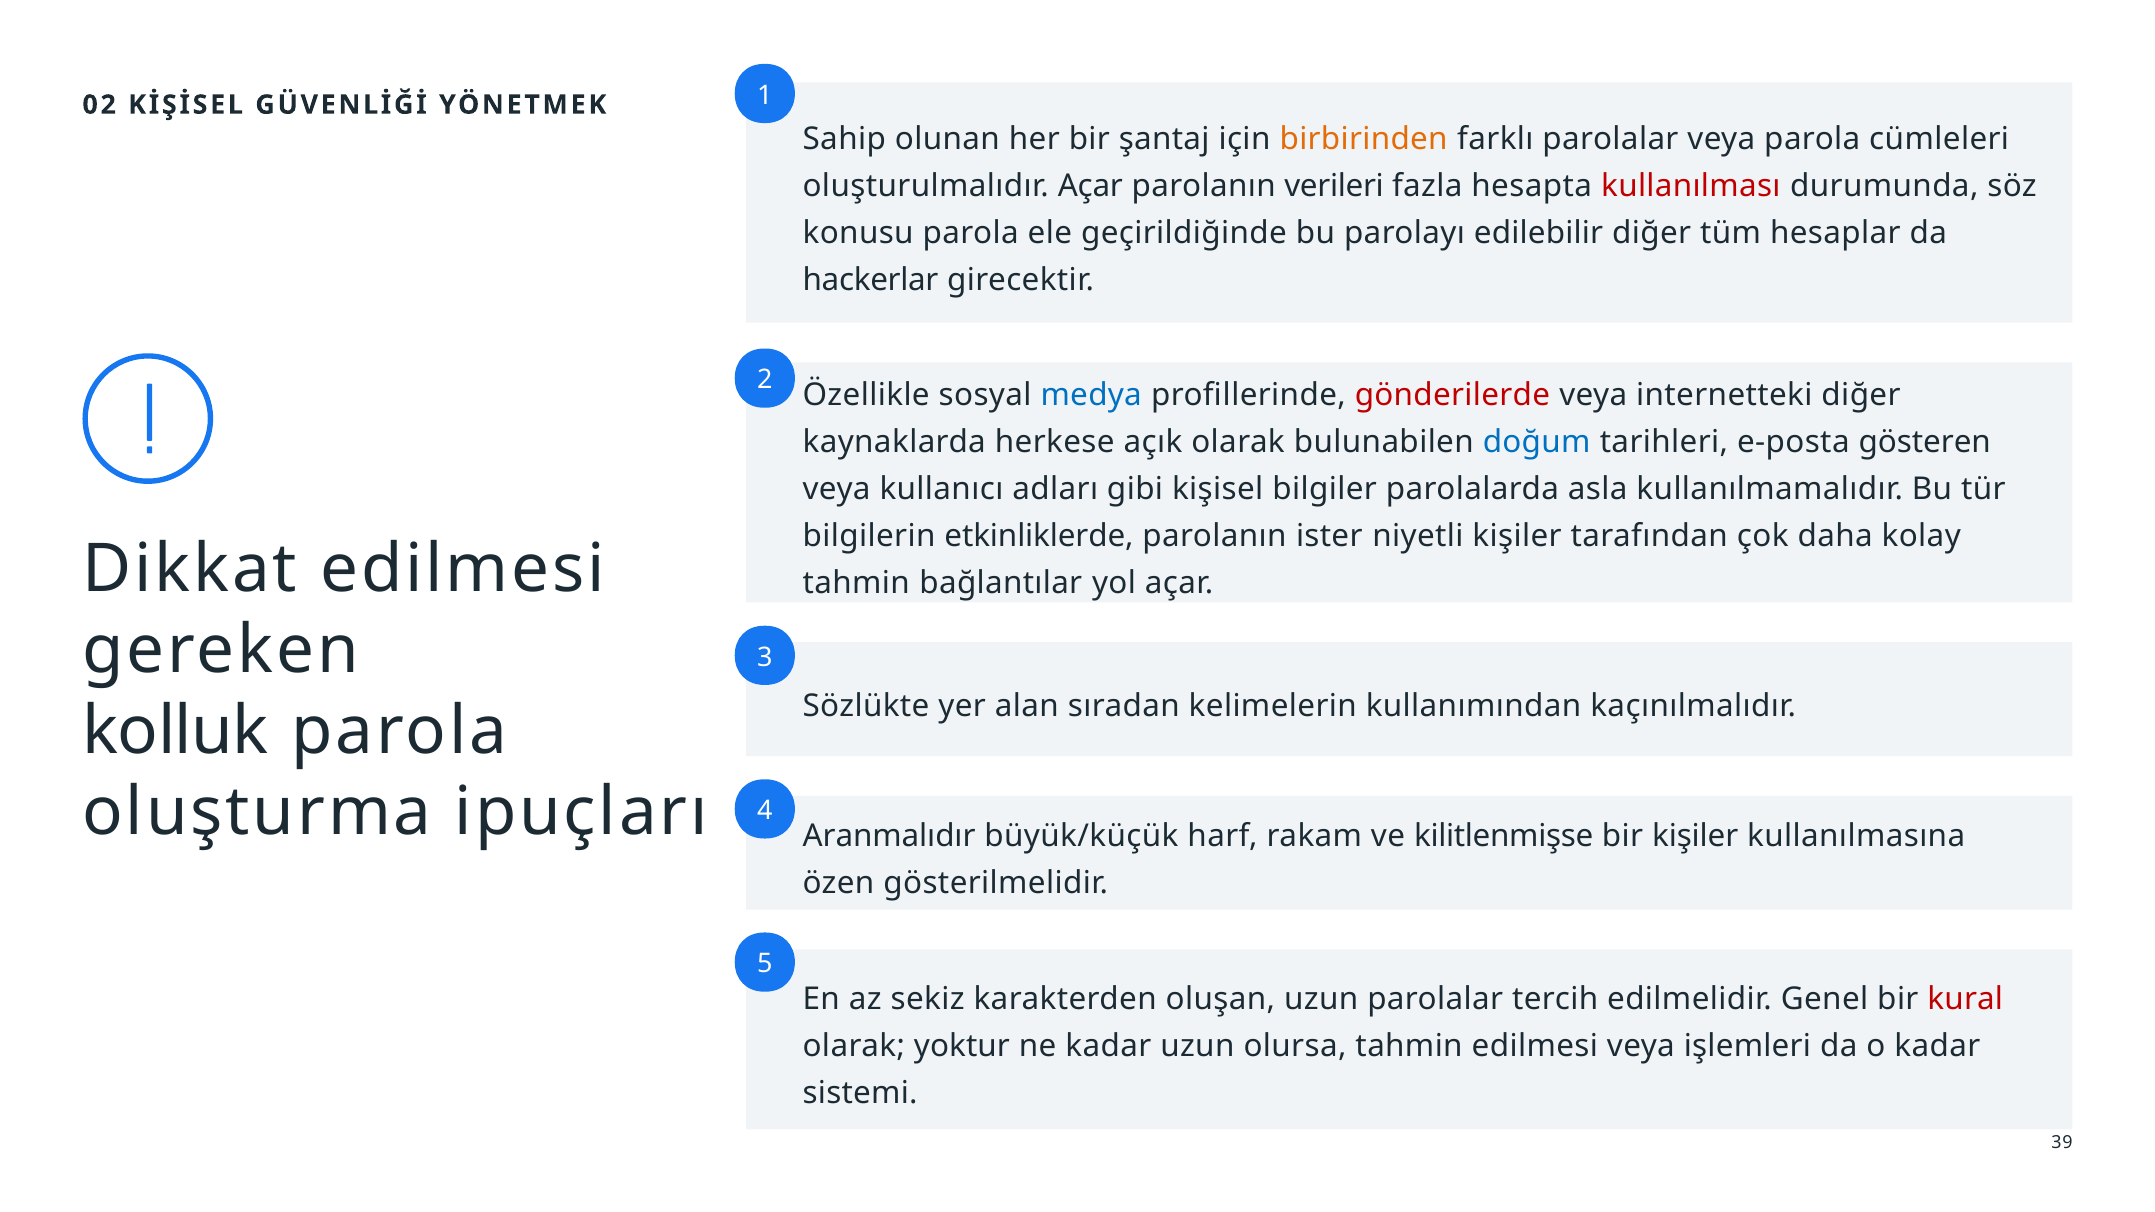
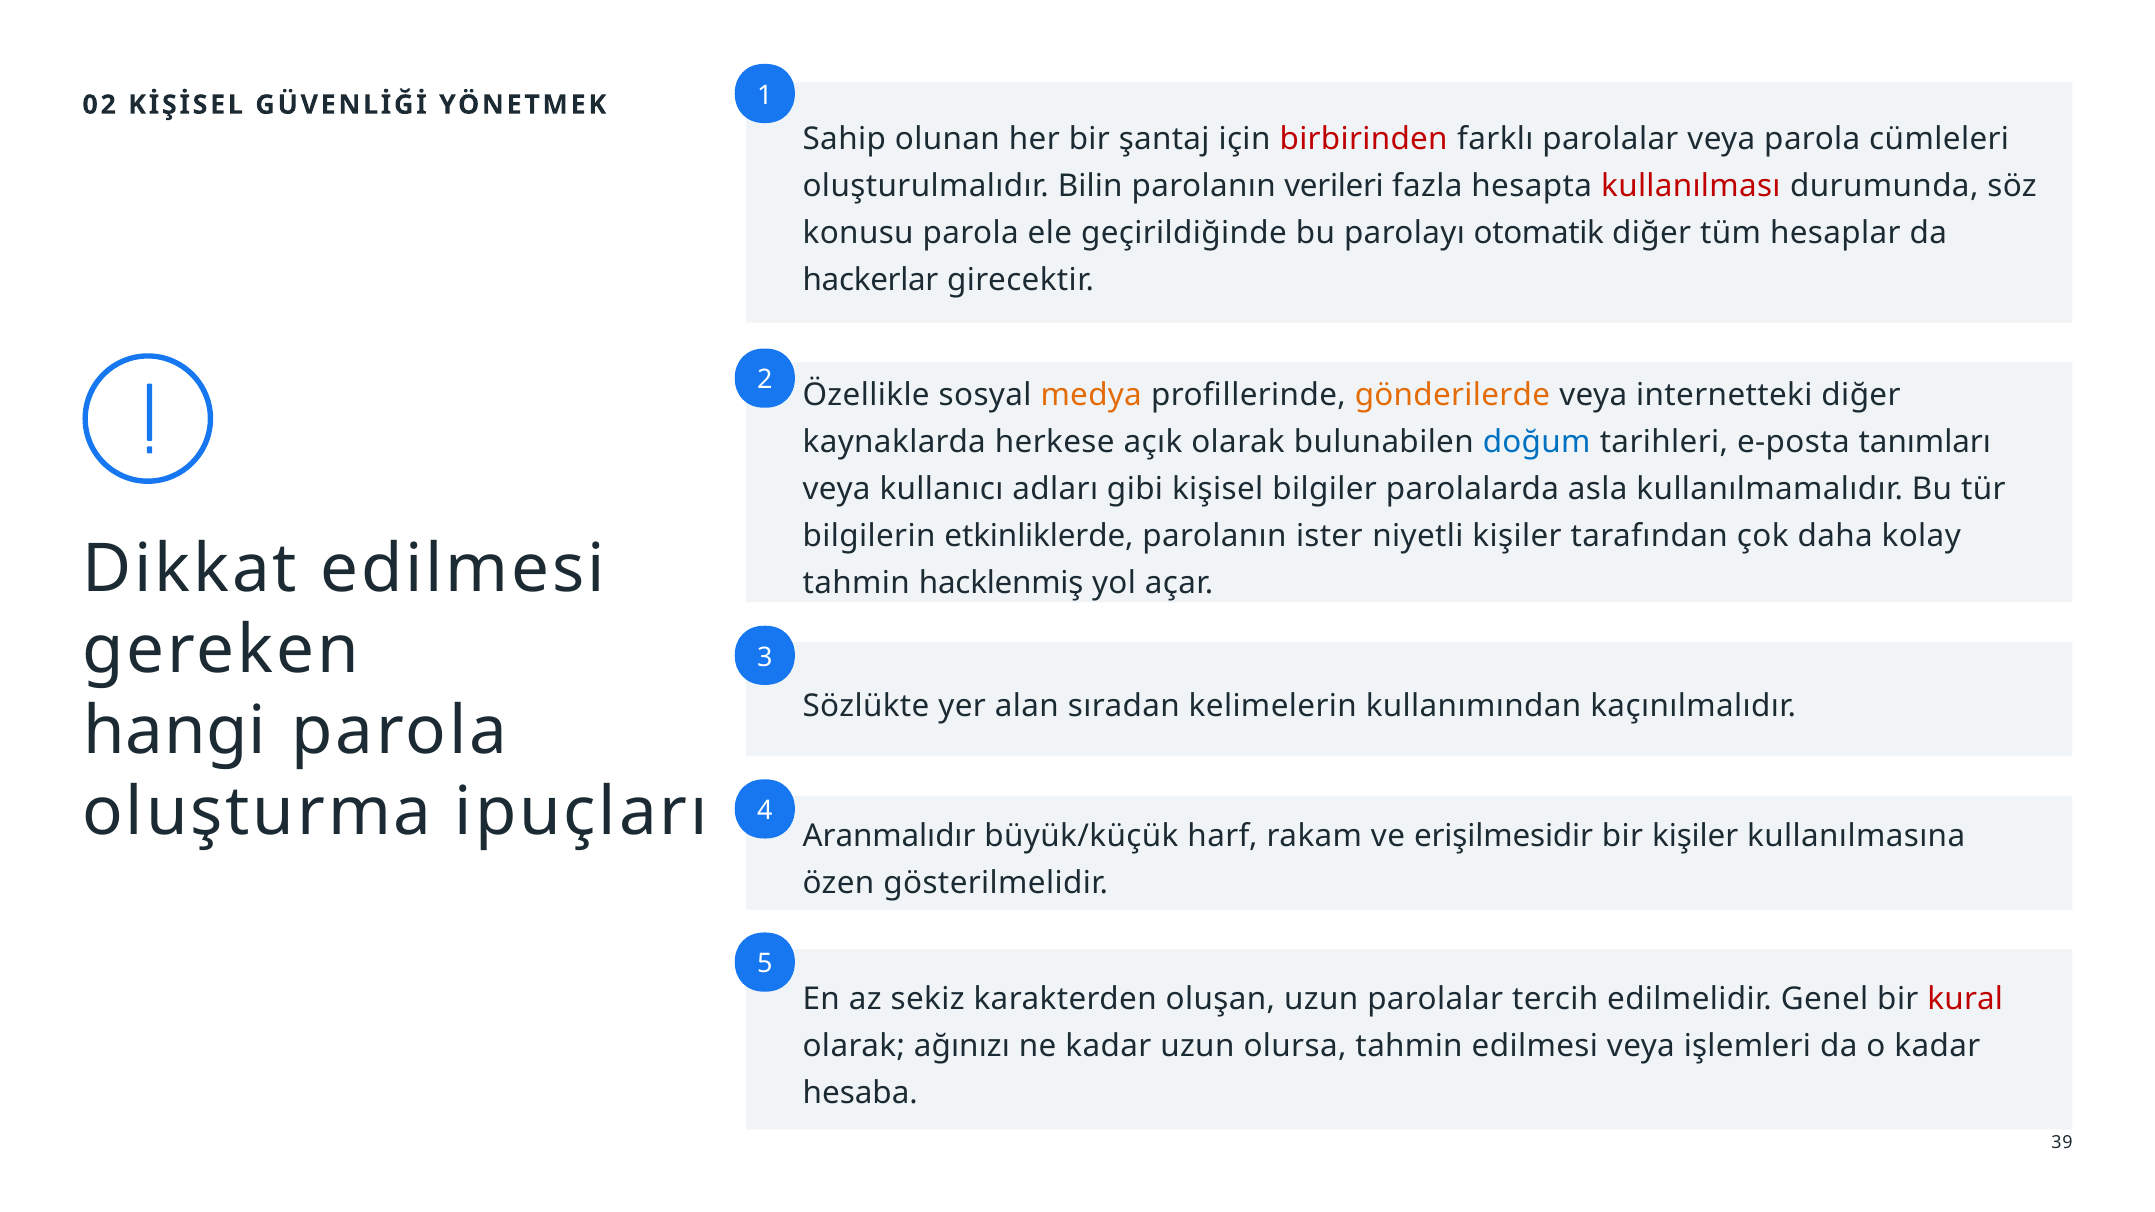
birbirinden colour: orange -> red (1364, 139)
oluşturulmalıdır Açar: Açar -> Bilin (1090, 186)
edilebilir: edilebilir -> otomatik (1539, 233)
medya colour: blue -> orange (1091, 395)
gönderilerde colour: red -> orange (1452, 395)
gösteren: gösteren -> tanımları (1925, 442)
bağlantılar: bağlantılar -> hacklenmiş (1001, 584)
kolluk: kolluk -> hangi (175, 731)
kilitlenmişse: kilitlenmişse -> erişilmesidir (1504, 836)
yoktur: yoktur -> ağınızı (962, 1046)
sistemi: sistemi -> hesaba (860, 1094)
